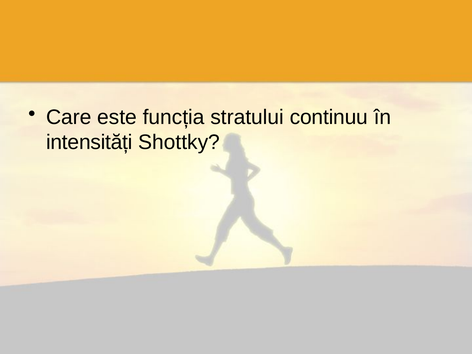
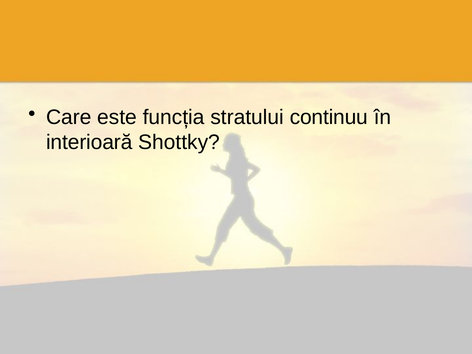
intensități: intensități -> interioară (89, 142)
